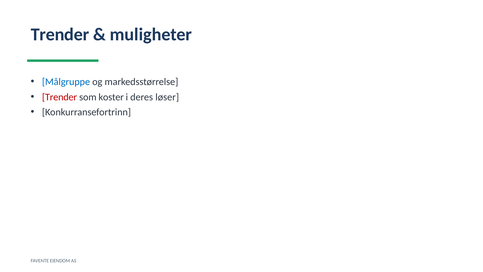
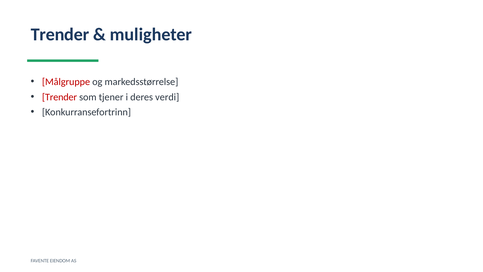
Målgruppe colour: blue -> red (66, 82)
koster: koster -> tjener (111, 97)
løser: løser -> verdi (167, 97)
